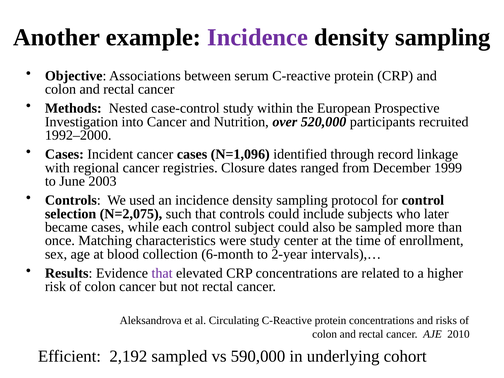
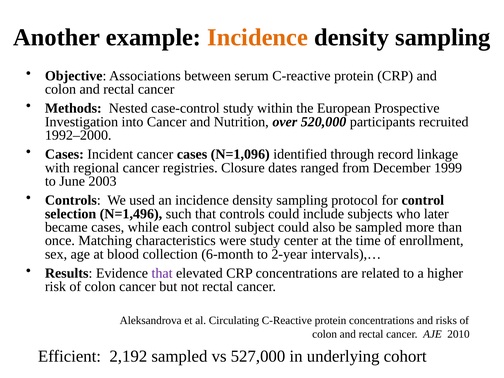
Incidence colour: purple -> orange (258, 37)
N=2,075: N=2,075 -> N=1,496 (131, 214)
590,000: 590,000 -> 527,000 (258, 356)
